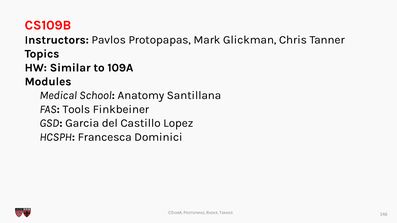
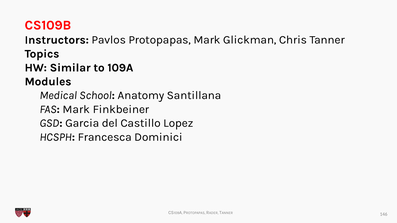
FAS Tools: Tools -> Mark (76, 109)
